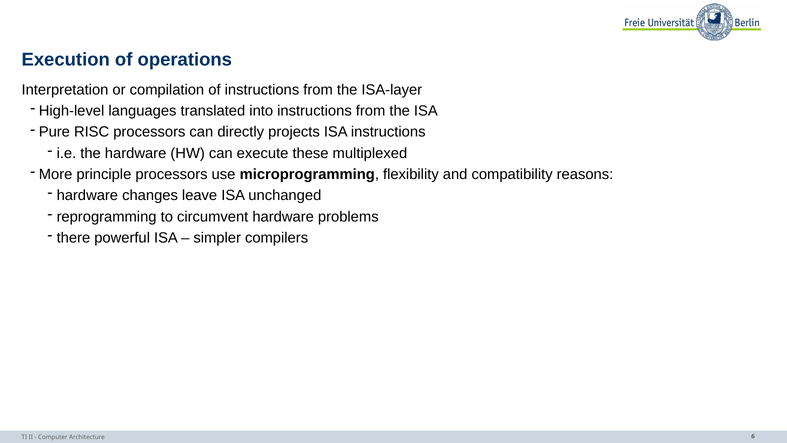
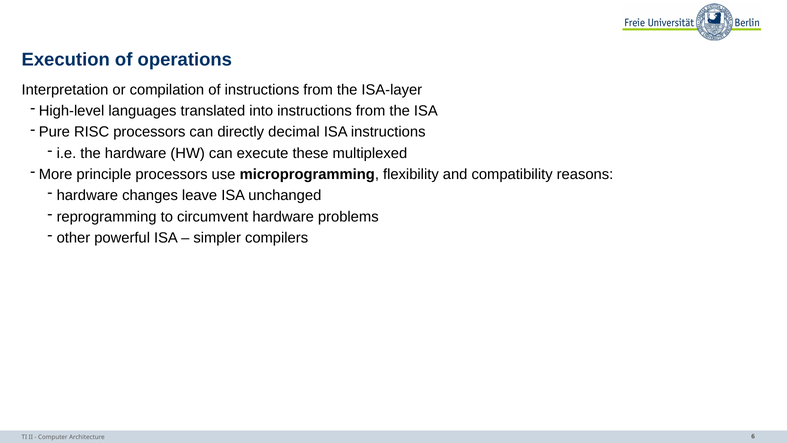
projects: projects -> decimal (294, 132)
there: there -> other (73, 238)
